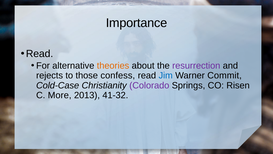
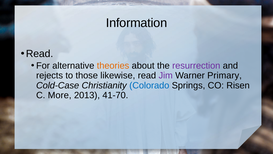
Importance: Importance -> Information (137, 23)
confess: confess -> likewise (118, 75)
Jim colour: blue -> purple (166, 75)
Commit: Commit -> Primary (225, 75)
Colorado colour: purple -> blue (149, 85)
41-32: 41-32 -> 41-70 (115, 95)
